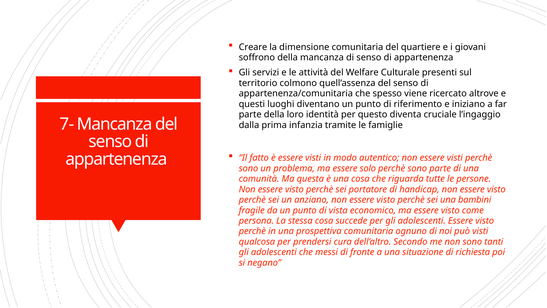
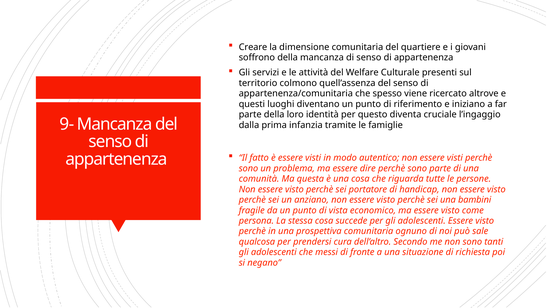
7-: 7- -> 9- (67, 124)
solo: solo -> dire (368, 168)
può visti: visti -> sale (480, 231)
